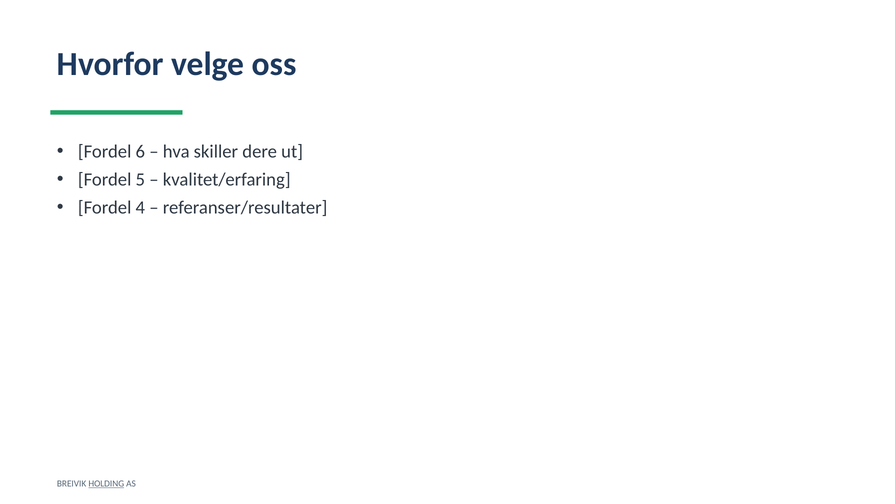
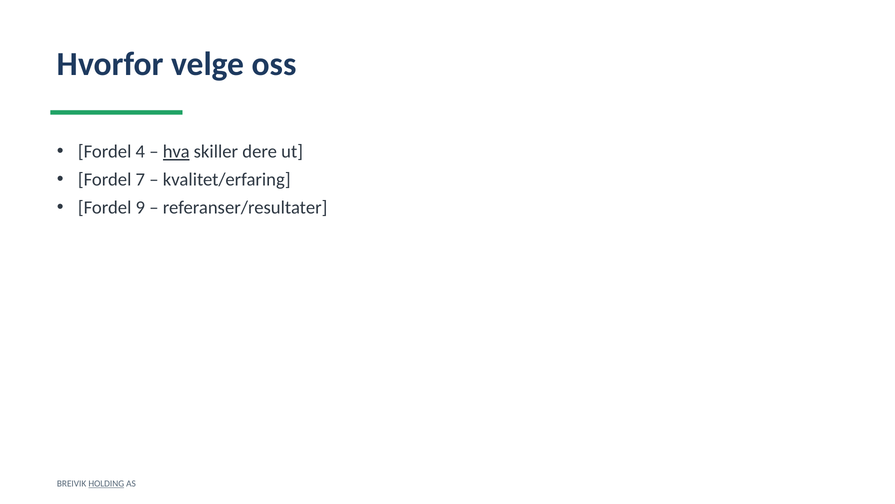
6: 6 -> 4 (140, 152)
hva underline: none -> present (176, 152)
5: 5 -> 7 (140, 180)
4: 4 -> 9 (140, 208)
